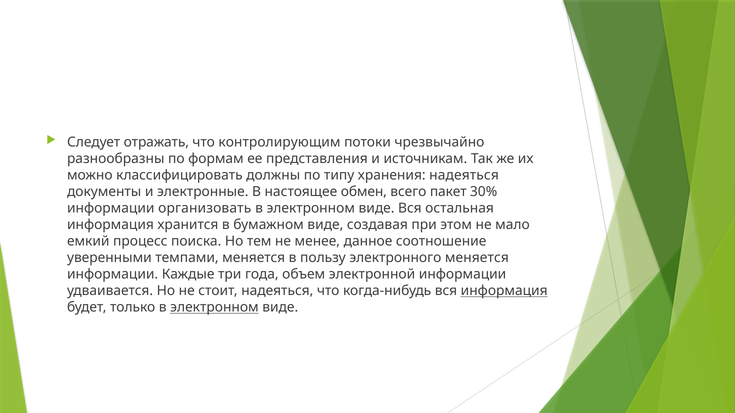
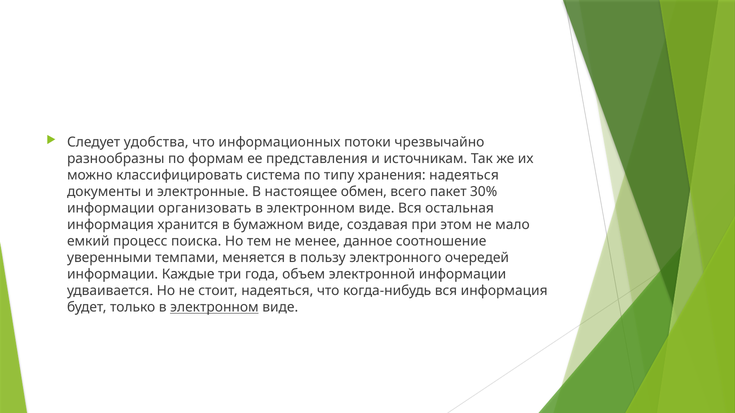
отражать: отражать -> удобства (156, 142)
контролирующим: контролирующим -> информационных (279, 142)
должны: должны -> система (273, 175)
электронного меняется: меняется -> очередей (477, 258)
информация underline: present -> none (504, 291)
